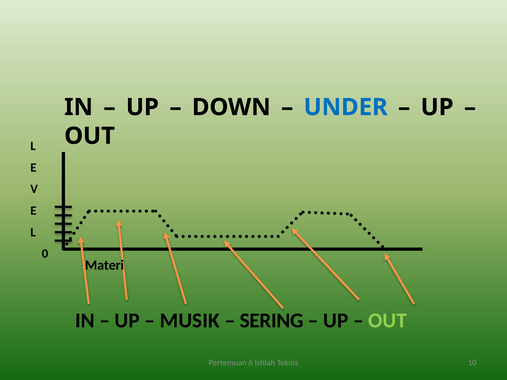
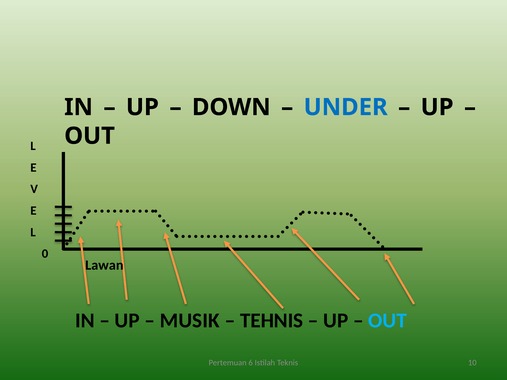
Materi: Materi -> Lawan (104, 265)
SERING: SERING -> TEHNIS (272, 321)
OUT colour: light green -> light blue (388, 321)
